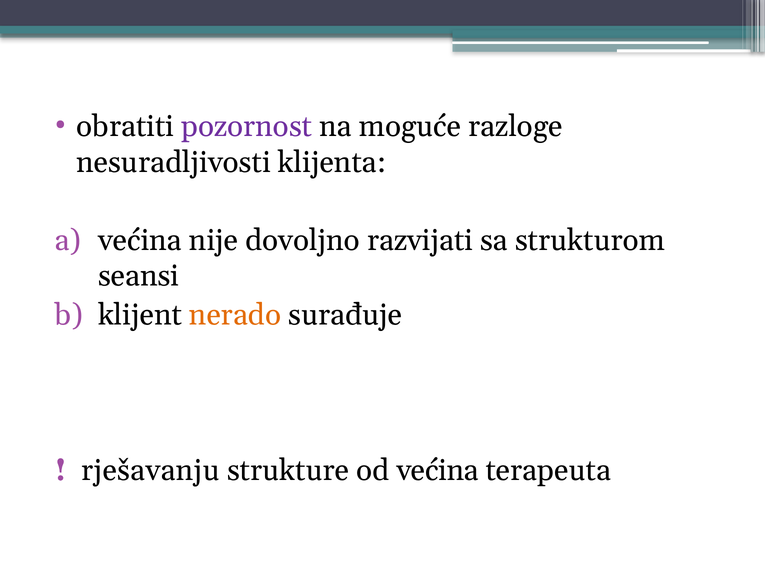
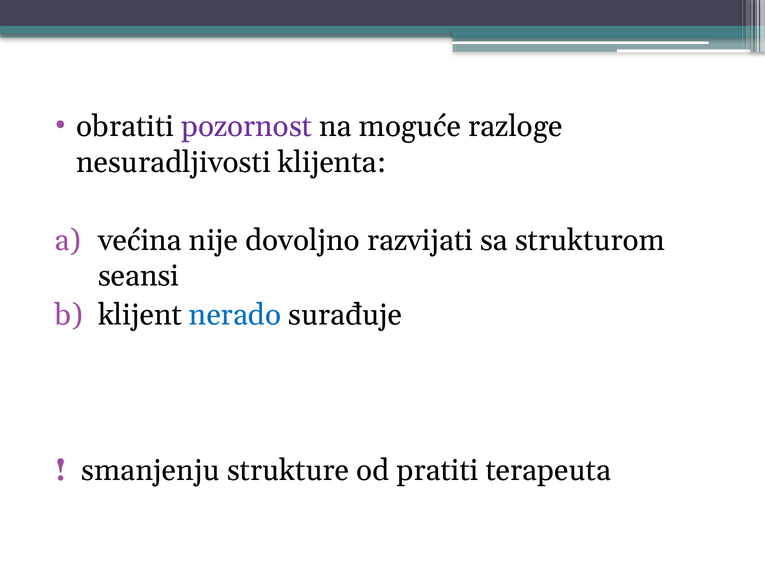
nerado colour: orange -> blue (235, 315)
rješavanju: rješavanju -> smanjenju (151, 470)
od većina: većina -> pratiti (438, 470)
